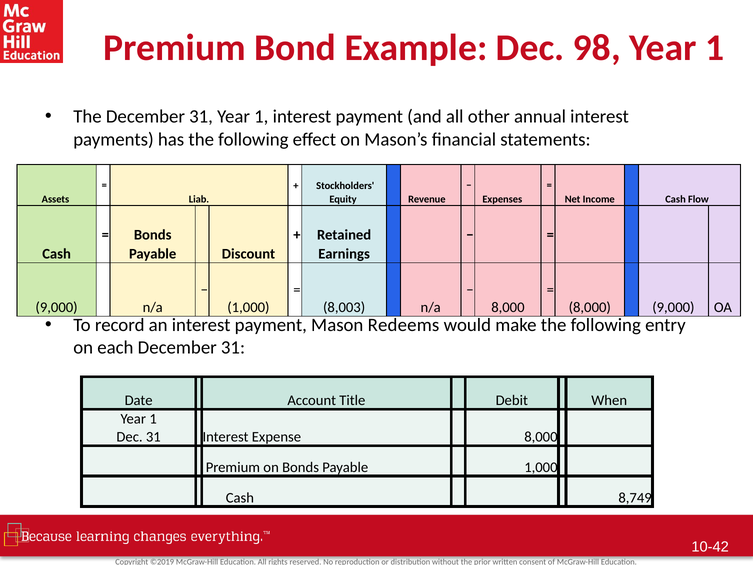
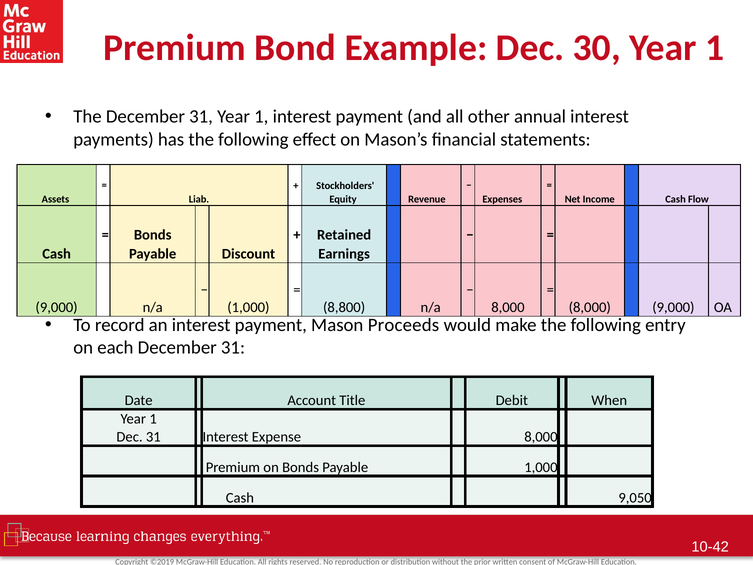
98: 98 -> 30 (597, 48)
8,003: 8,003 -> 8,800 (344, 307)
Redeems: Redeems -> Proceeds (404, 325)
8,749: 8,749 -> 9,050 (635, 498)
